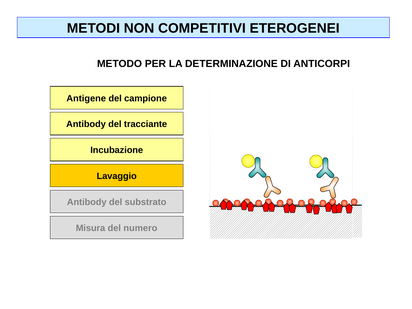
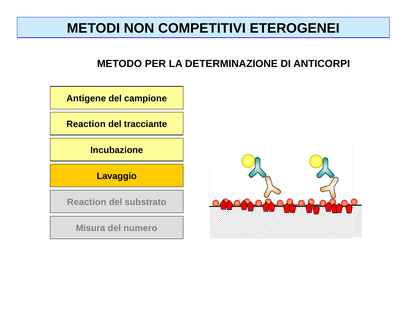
Antibody: Antibody -> Reaction (86, 124)
Antibody: Antibody -> Reaction (87, 202)
